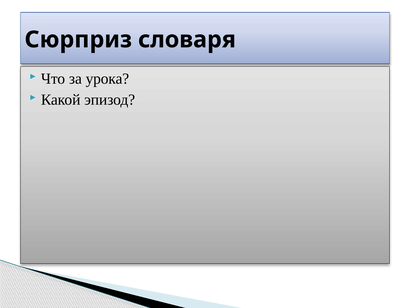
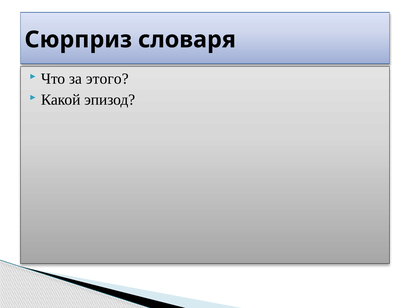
урока: урока -> этого (107, 79)
